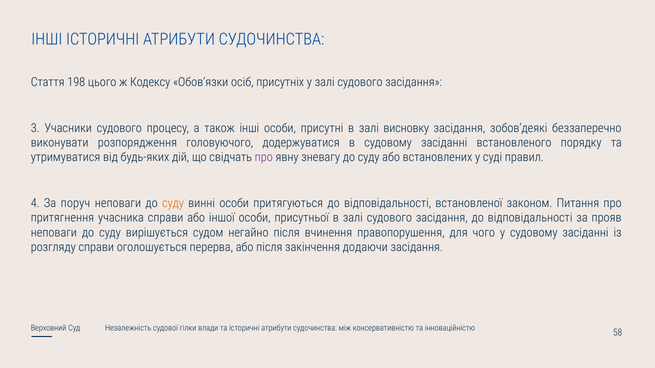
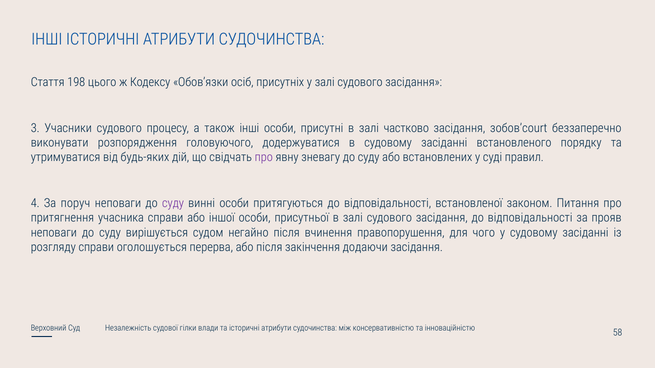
висновку: висновку -> частково (406, 128)
зобов’деякі: зобов’деякі -> зобов’court (519, 128)
суду colour: orange -> purple (173, 203)
